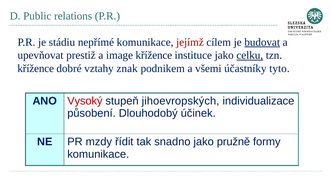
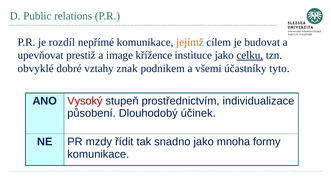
stádiu: stádiu -> rozdíl (62, 42)
jejímž colour: red -> orange (190, 42)
budovat underline: present -> none (262, 42)
křížence: křížence -> obvyklé (36, 69)
jihoevropských: jihoevropských -> prostřednictvím (181, 101)
pružně: pružně -> mnoha (233, 142)
